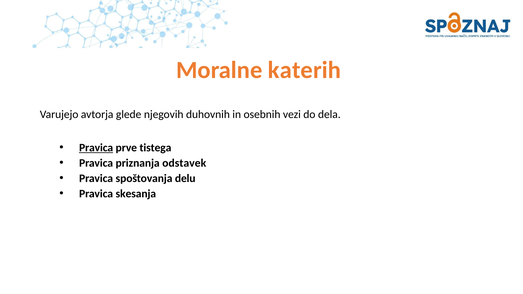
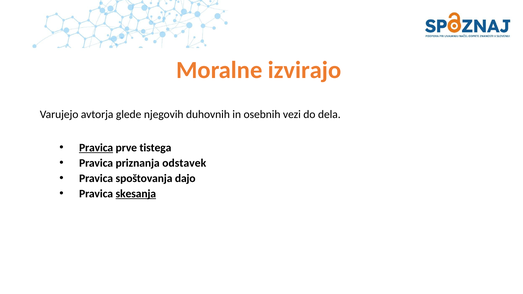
katerih: katerih -> izvirajo (305, 70)
delu: delu -> dajo (185, 178)
skesanja underline: none -> present (136, 194)
